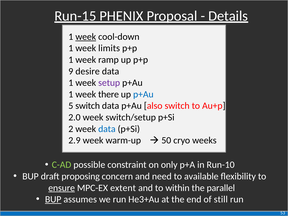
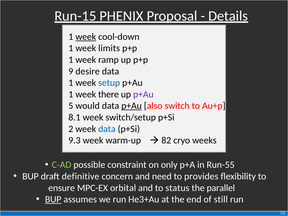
setup colour: purple -> blue (109, 83)
p+Au colour: blue -> purple (143, 94)
5 switch: switch -> would (88, 106)
p+Au underline: none -> present (132, 106)
2.0: 2.0 -> 8.1 (74, 117)
2.9: 2.9 -> 9.3 (74, 140)
50: 50 -> 82 (166, 140)
Run-10: Run-10 -> Run-55 (221, 165)
proposing: proposing -> definitive (81, 176)
available: available -> provides (201, 176)
ensure underline: present -> none (62, 188)
extent: extent -> orbital (123, 188)
within: within -> status (177, 188)
